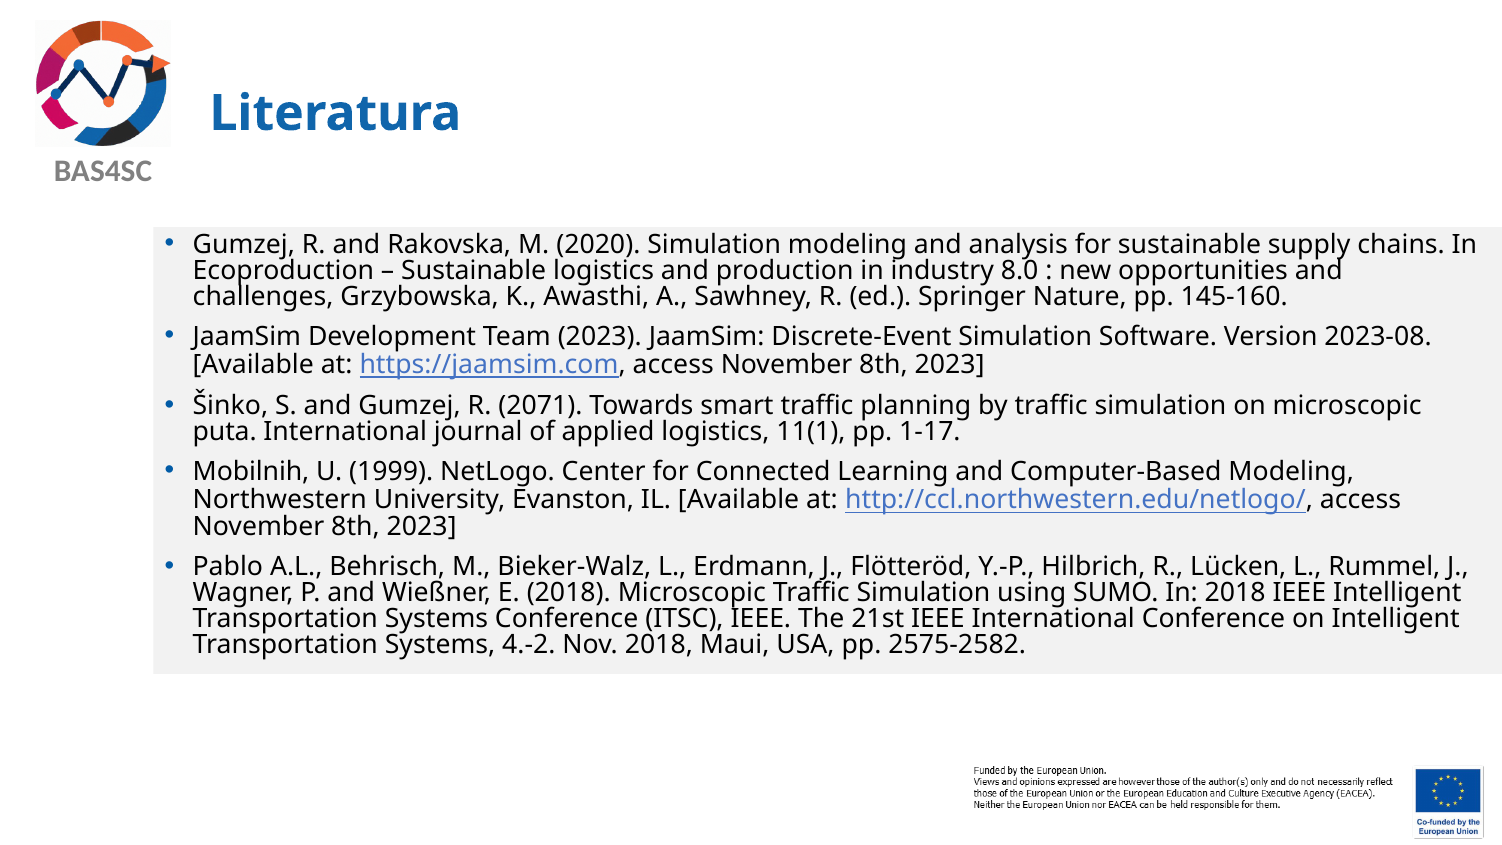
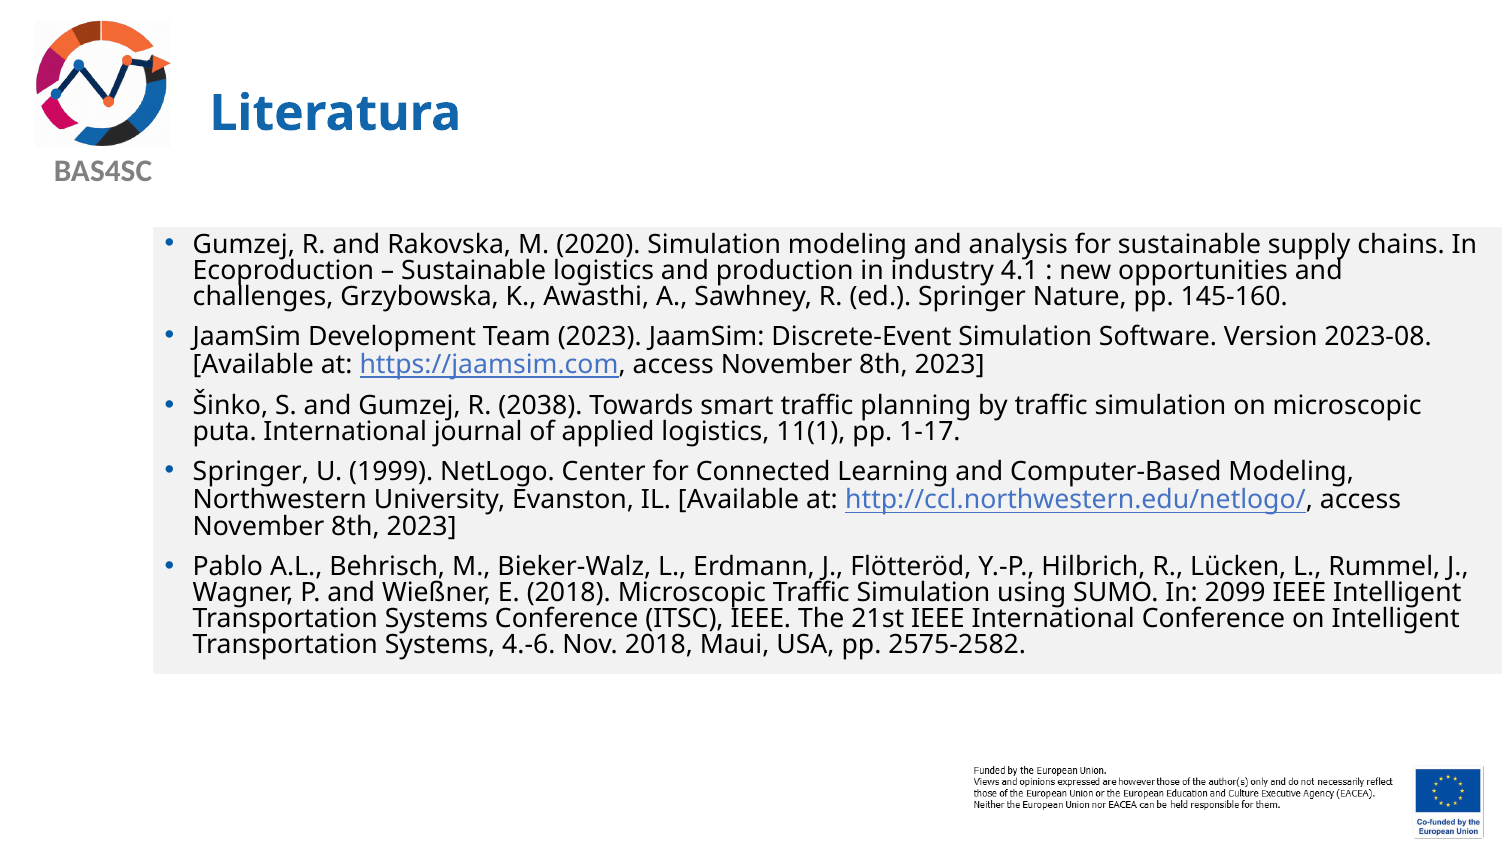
8.0: 8.0 -> 4.1 (1020, 270)
2071: 2071 -> 2038 (540, 406)
Mobilnih: Mobilnih -> Springer (251, 471)
In 2018: 2018 -> 2099 (1235, 592)
4.-2: 4.-2 -> 4.-6 (529, 644)
